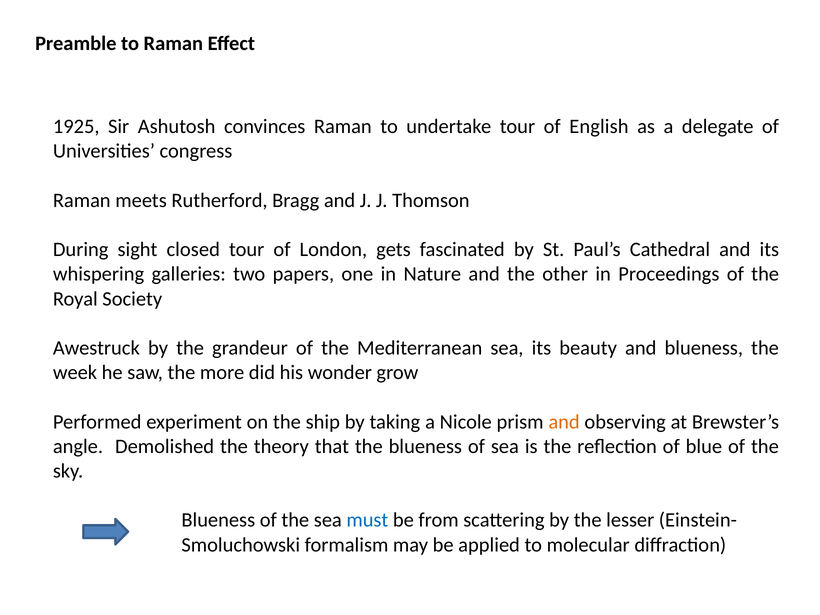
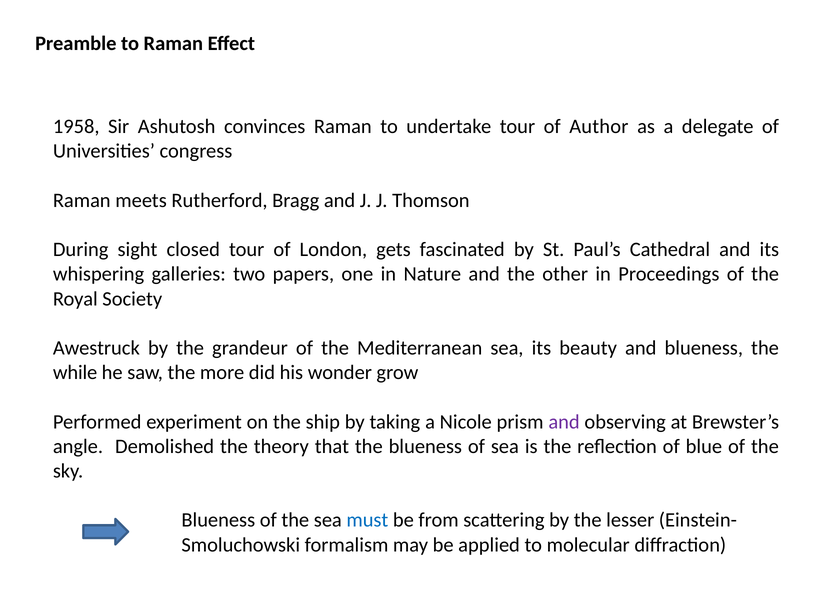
1925: 1925 -> 1958 (76, 127)
English: English -> Author (599, 127)
week: week -> while (75, 373)
and colour: orange -> purple (564, 422)
